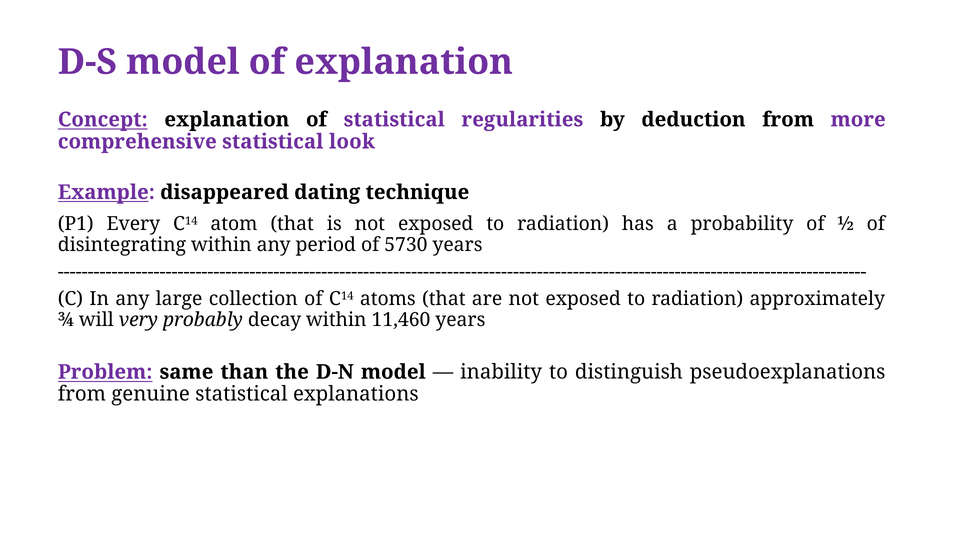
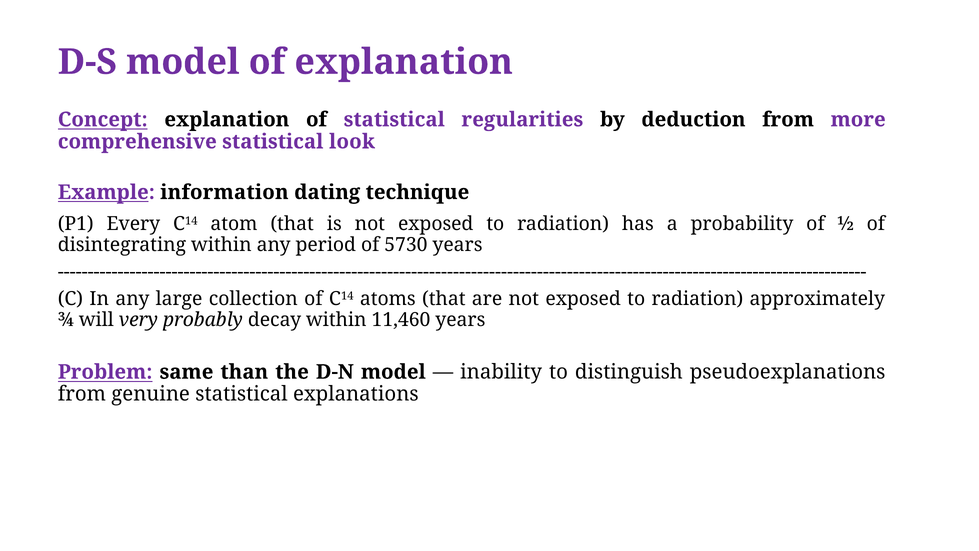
disappeared: disappeared -> information (224, 192)
